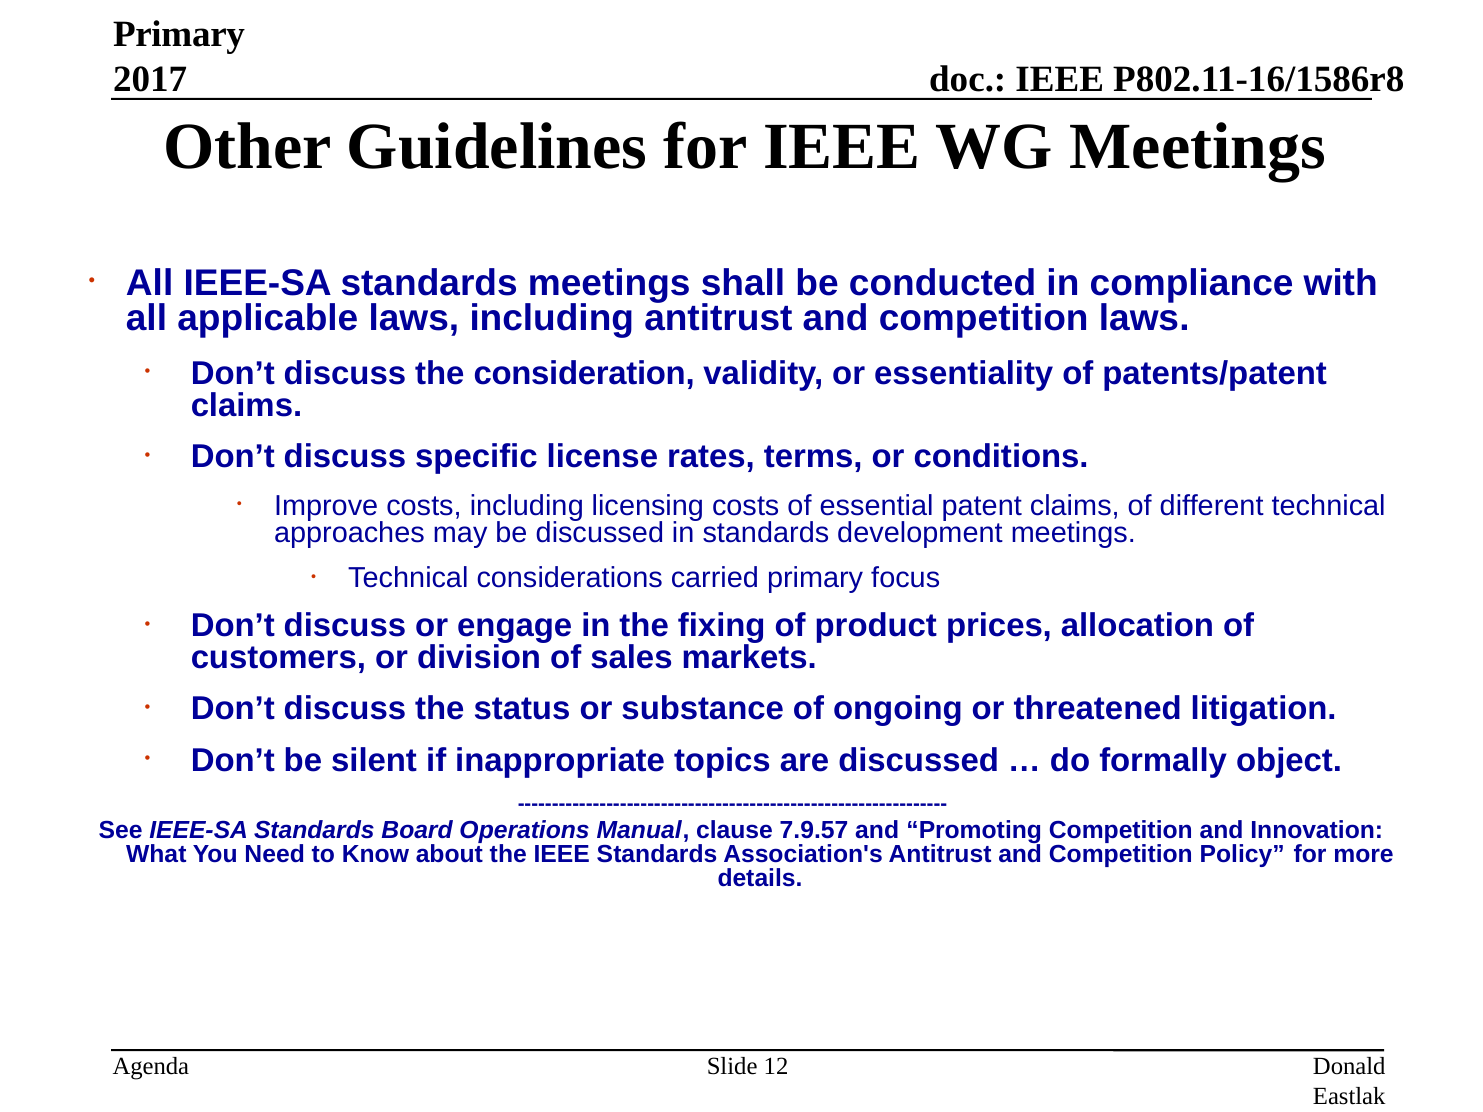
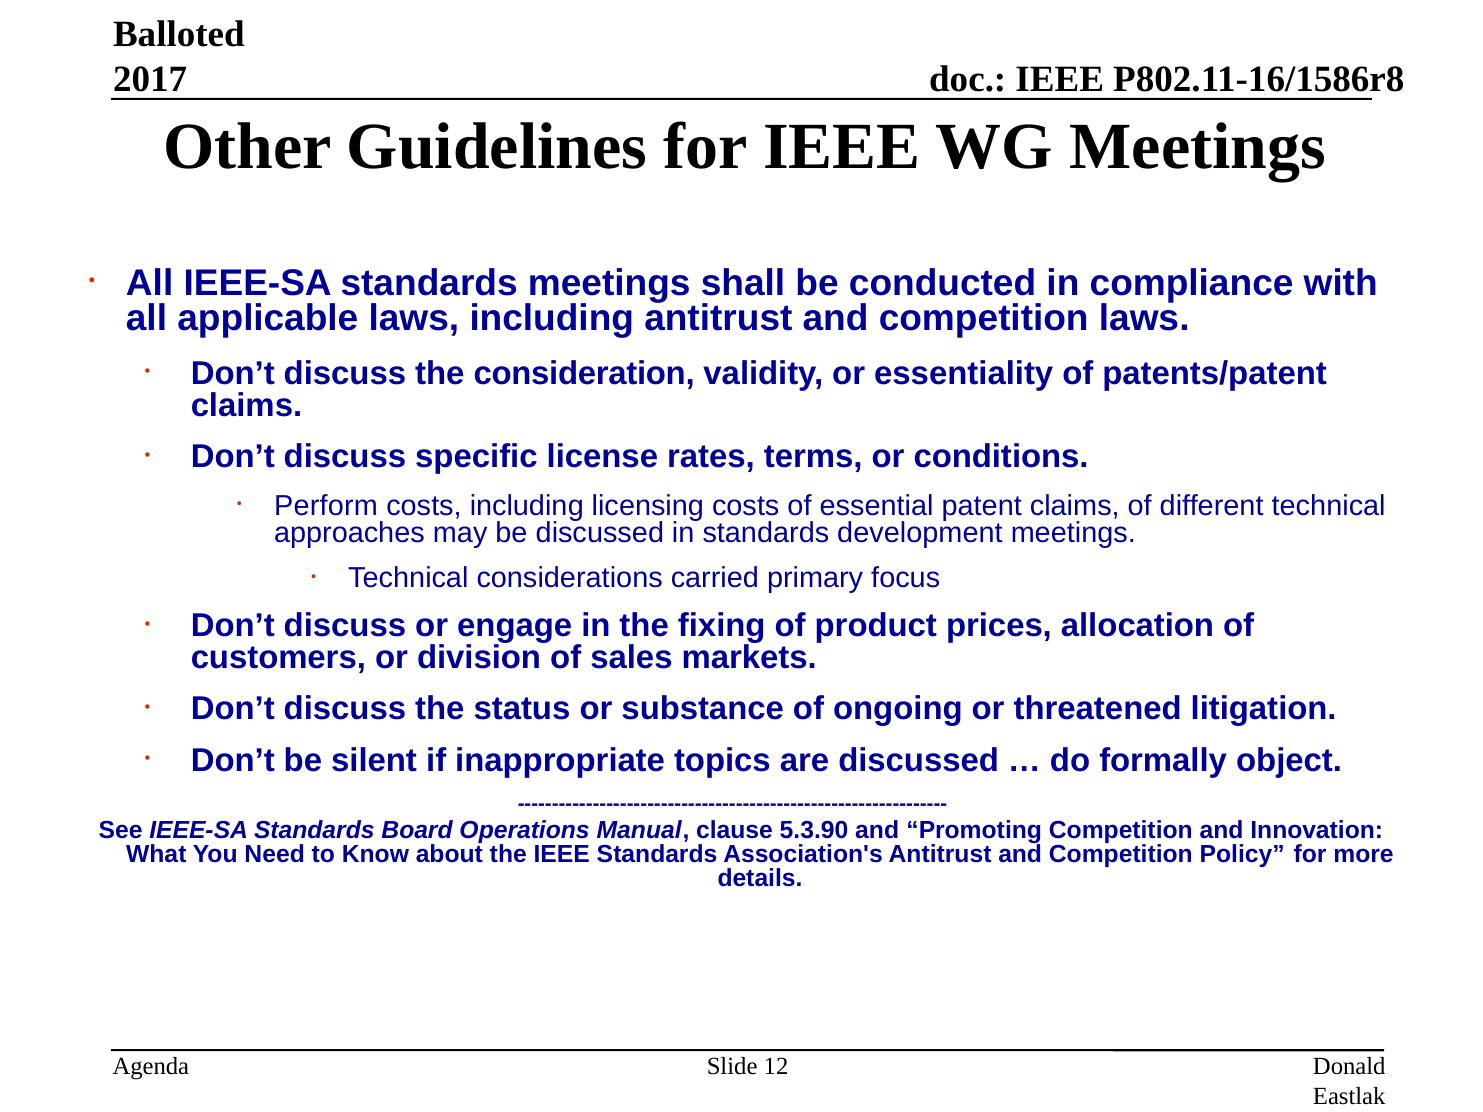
Primary: Primary -> Balloted (179, 35)
Improve: Improve -> Perform (326, 506)
7.9.57: 7.9.57 -> 5.3.90 (814, 831)
